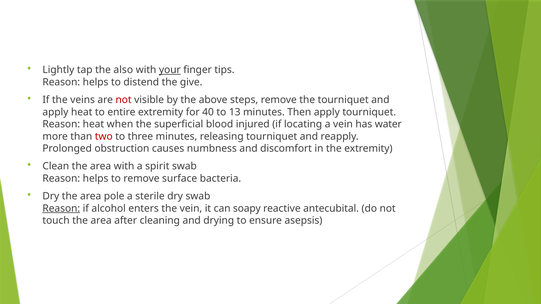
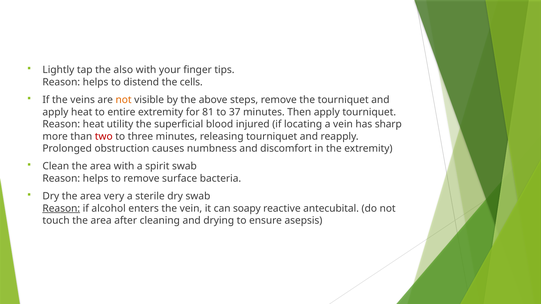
your underline: present -> none (170, 70)
give: give -> cells (191, 82)
not colour: red -> orange (124, 100)
40: 40 -> 81 (208, 112)
13: 13 -> 37 (235, 112)
when: when -> utility (120, 124)
water: water -> sharp (388, 124)
pole: pole -> very (114, 196)
